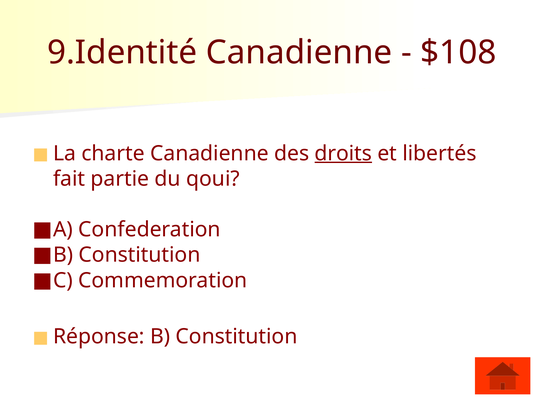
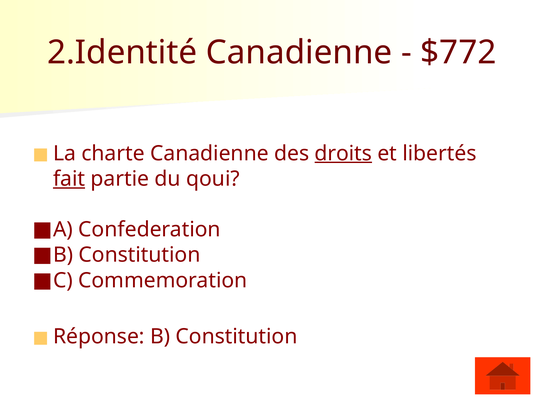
9.Identité: 9.Identité -> 2.Identité (122, 53)
$108: $108 -> $772 (458, 53)
fait underline: none -> present (69, 179)
